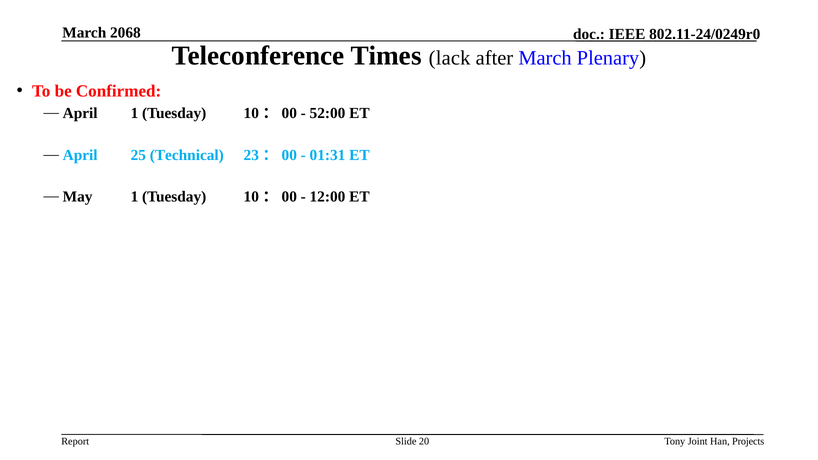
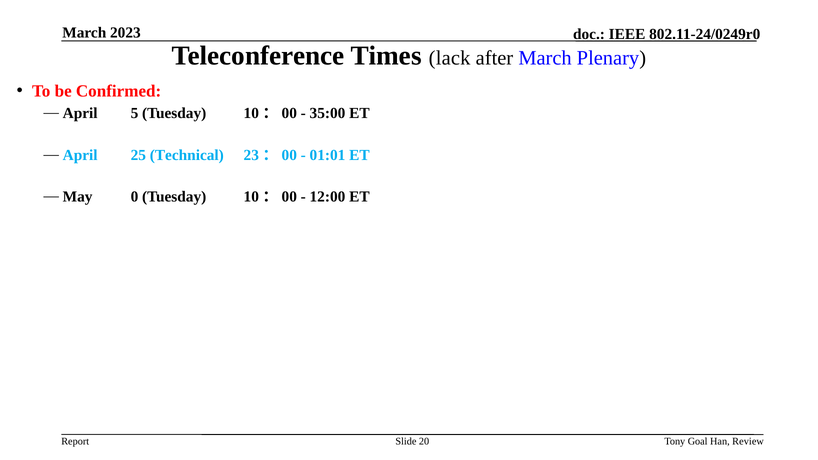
2068: 2068 -> 2023 (125, 33)
April 1: 1 -> 5 (135, 113)
52:00: 52:00 -> 35:00 (327, 113)
01:31: 01:31 -> 01:01 (327, 155)
May 1: 1 -> 0 (135, 197)
Joint: Joint -> Goal (698, 441)
Projects: Projects -> Review (748, 441)
